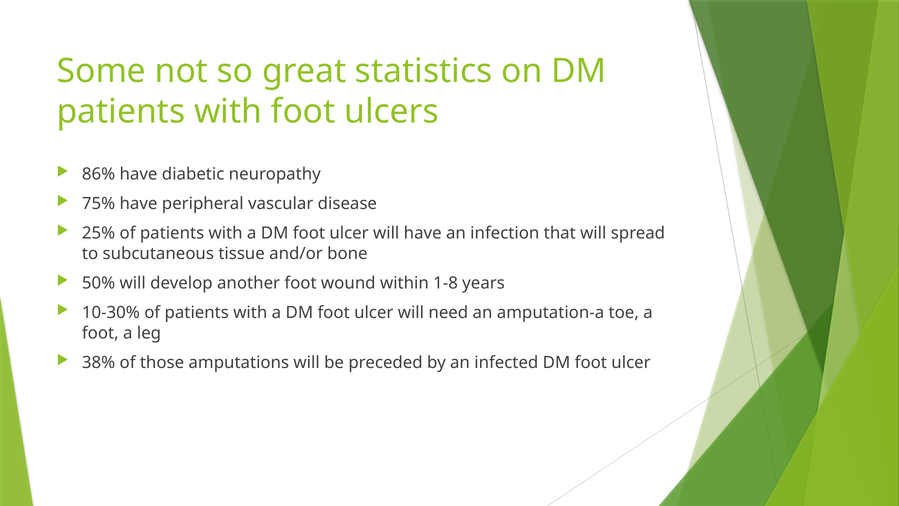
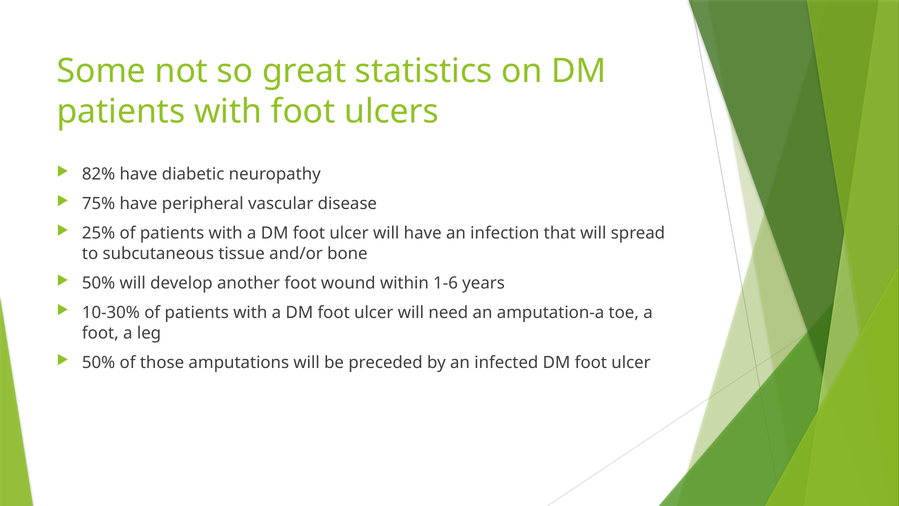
86%: 86% -> 82% (99, 174)
1-8: 1-8 -> 1-6 (446, 283)
38%: 38% -> 50% (99, 362)
